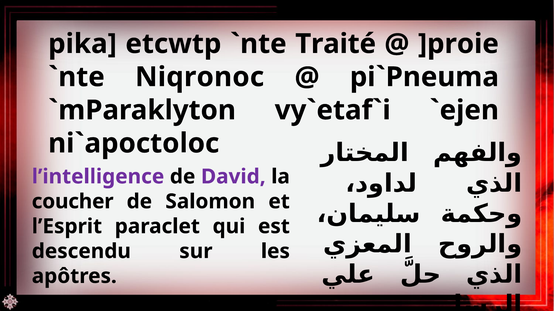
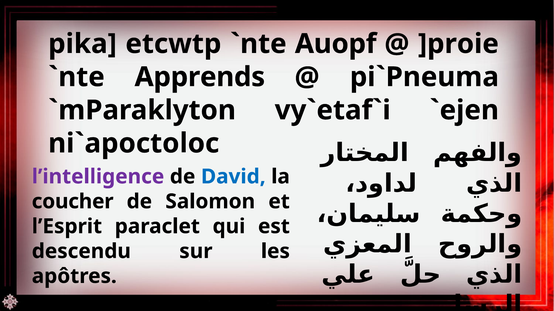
Traité: Traité -> Auopf (336, 44)
Niqronoc: Niqronoc -> Apprends (200, 77)
David colour: purple -> blue (233, 177)
